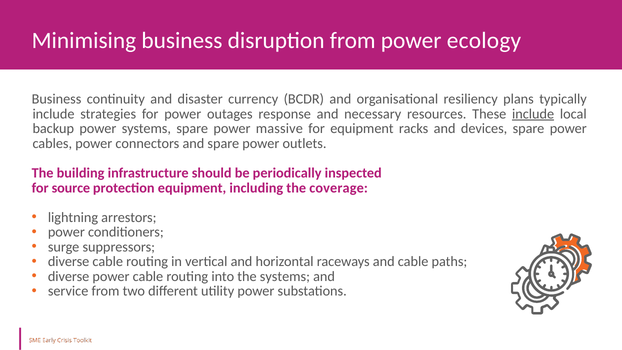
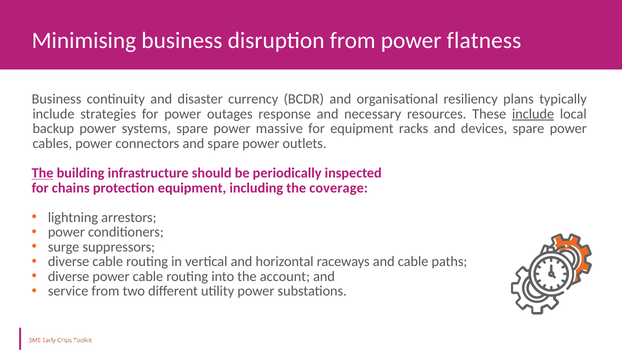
ecology: ecology -> flatness (484, 41)
The underline: none -> present (43, 173)
source: source -> chains (71, 188)
the systems: systems -> account (285, 276)
